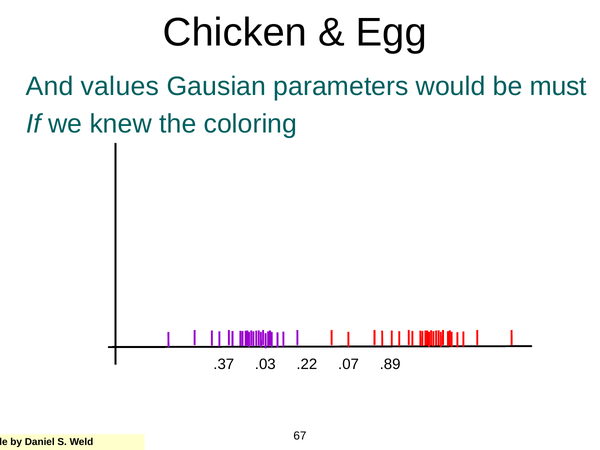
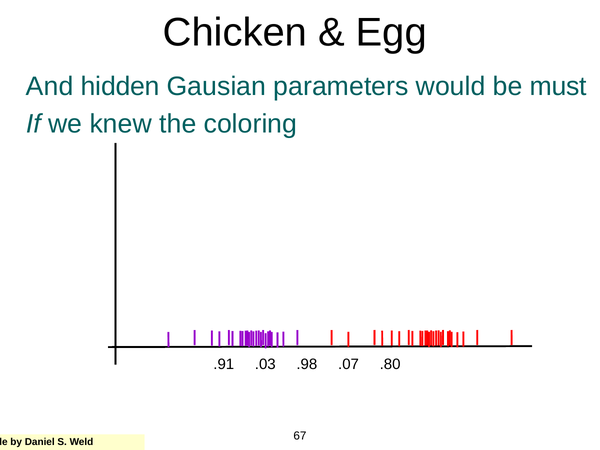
values: values -> hidden (120, 86)
.37: .37 -> .91 (224, 364)
.22: .22 -> .98 (307, 364)
.89: .89 -> .80 (390, 364)
